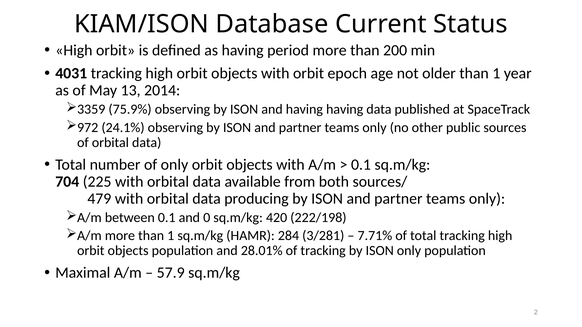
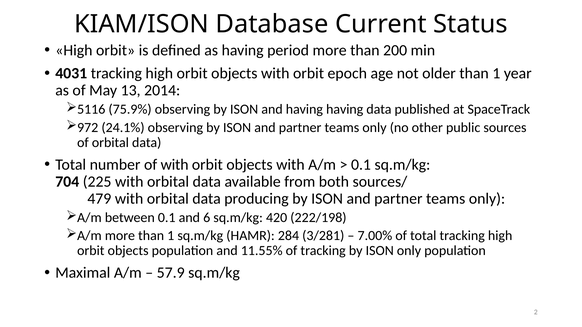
3359: 3359 -> 5116 (91, 110)
of only: only -> with (175, 165)
0: 0 -> 6 (207, 218)
7.71%: 7.71% -> 7.00% (375, 236)
28.01%: 28.01% -> 11.55% (262, 251)
